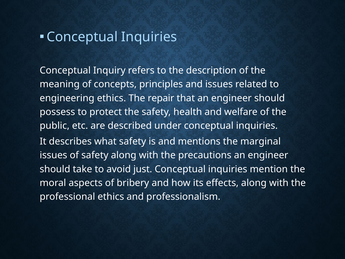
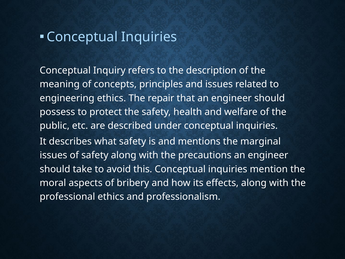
just: just -> this (143, 169)
